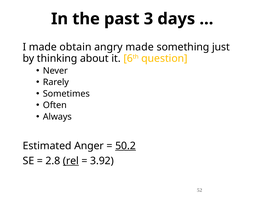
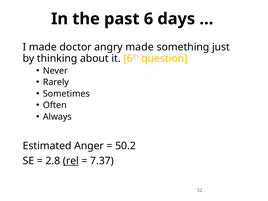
3: 3 -> 6 (148, 19)
obtain: obtain -> doctor (76, 47)
50.2 underline: present -> none (126, 146)
3.92: 3.92 -> 7.37 (102, 161)
